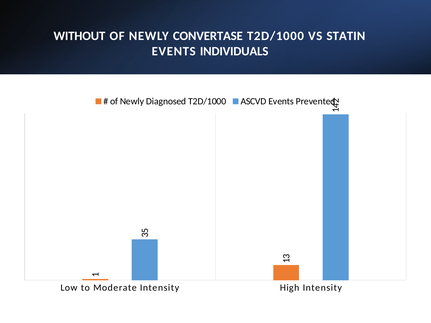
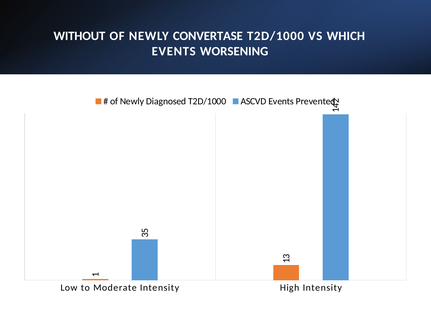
STATIN: STATIN -> WHICH (346, 36)
INDIVIDUALS: INDIVIDUALS -> WORSENING (234, 51)
